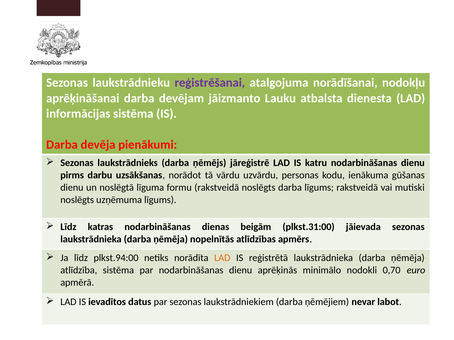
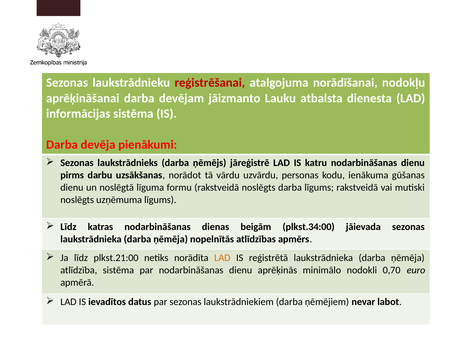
reģistrēšanai colour: purple -> red (210, 83)
plkst.31:00: plkst.31:00 -> plkst.34:00 (309, 227)
plkst.94:00: plkst.94:00 -> plkst.21:00 (116, 258)
